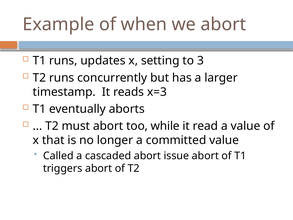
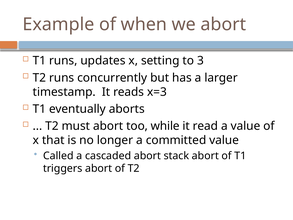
issue: issue -> stack (176, 156)
